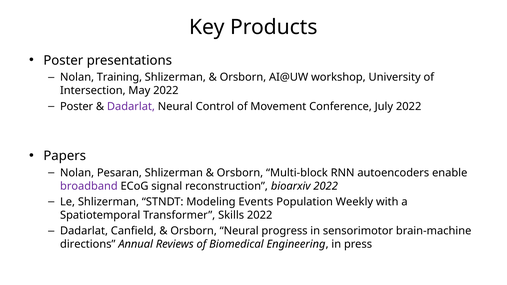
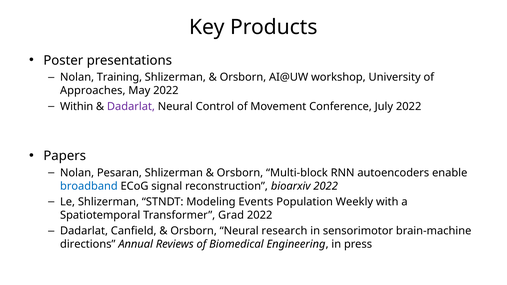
Intersection: Intersection -> Approaches (93, 91)
Poster: Poster -> Within (77, 107)
broadband colour: purple -> blue (89, 186)
Skills: Skills -> Grad (231, 215)
progress: progress -> research (284, 231)
